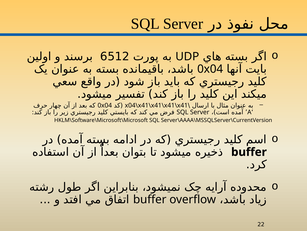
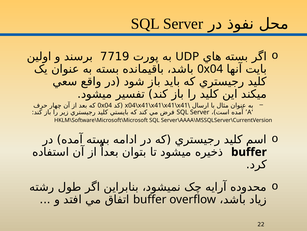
6512: 6512 -> 7719 (115, 56)
